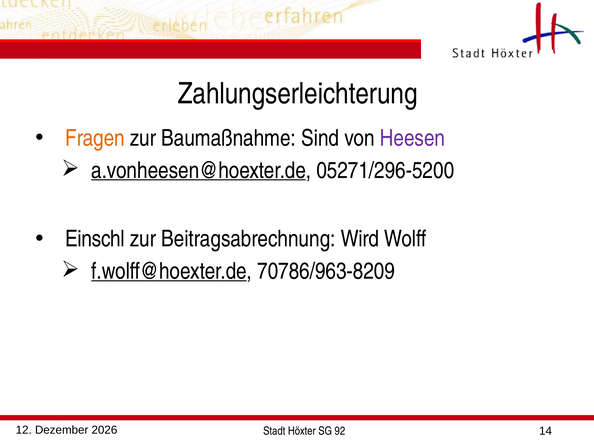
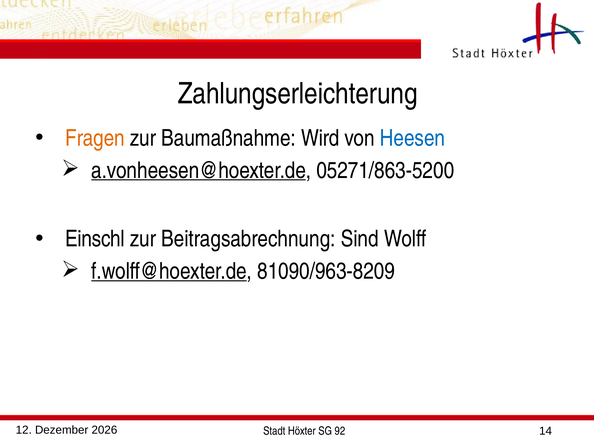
Sind: Sind -> Wird (320, 138)
Heesen colour: purple -> blue (412, 138)
05271/296-5200: 05271/296-5200 -> 05271/863-5200 (385, 171)
Wird: Wird -> Sind (360, 239)
70786/963-8209: 70786/963-8209 -> 81090/963-8209 (326, 272)
